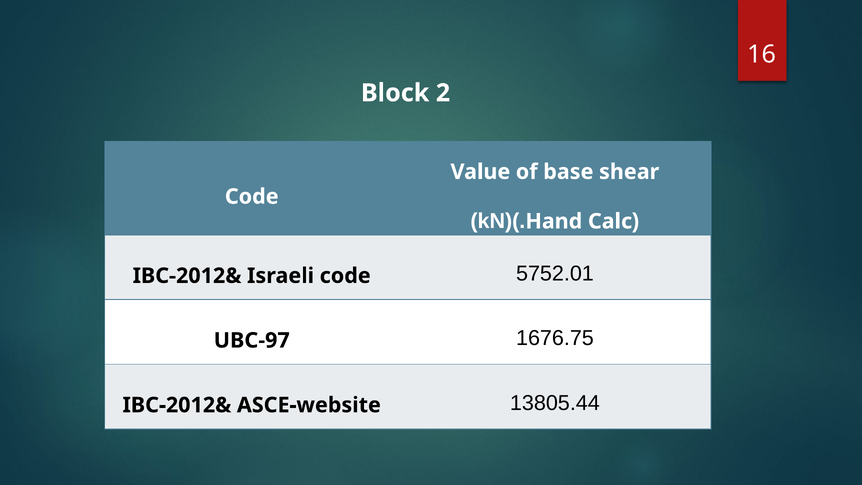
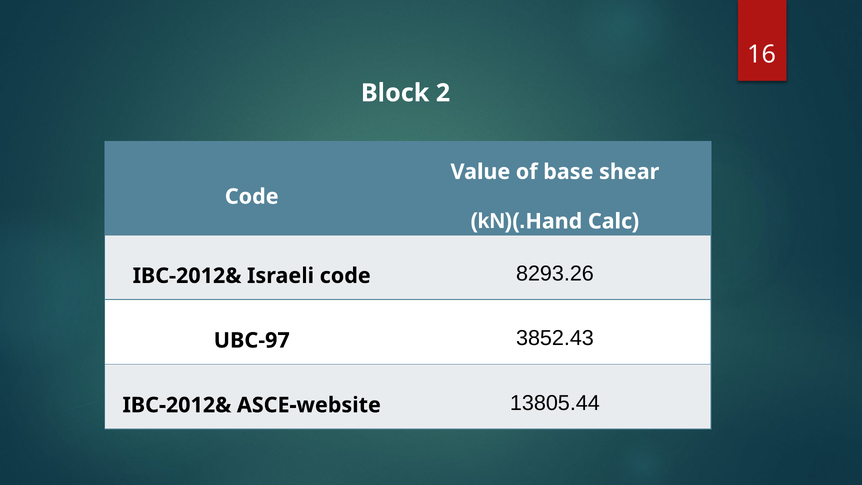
5752.01: 5752.01 -> 8293.26 (555, 274)
1676.75: 1676.75 -> 3852.43 (555, 338)
